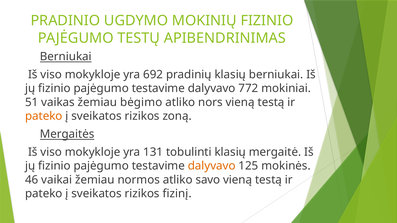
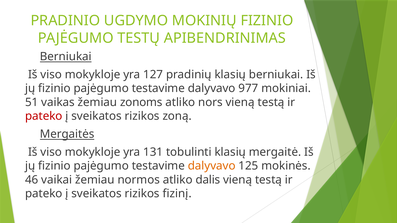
692: 692 -> 127 (153, 75)
772: 772 -> 977 (248, 88)
bėgimo: bėgimo -> zonoms (141, 102)
pateko colour: orange -> red (44, 116)
savo: savo -> dalis (208, 180)
